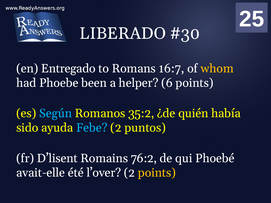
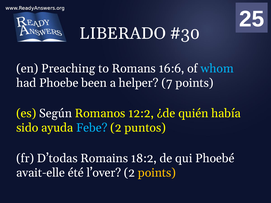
Entregado: Entregado -> Preaching (68, 69)
16:7: 16:7 -> 16:6 (172, 69)
whom colour: yellow -> light blue (217, 69)
6: 6 -> 7 (167, 83)
Según colour: light blue -> white (56, 114)
35:2: 35:2 -> 12:2 (141, 114)
D’lisent: D’lisent -> D’todas (57, 158)
76:2: 76:2 -> 18:2 (144, 158)
